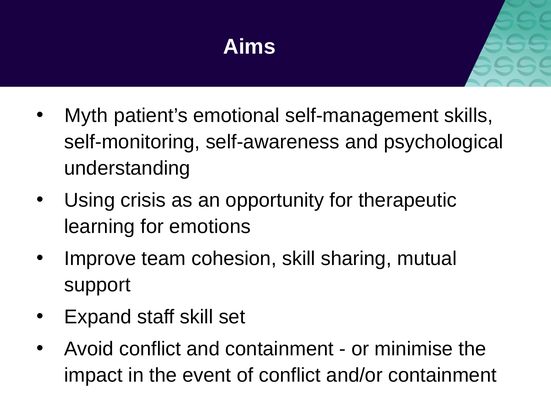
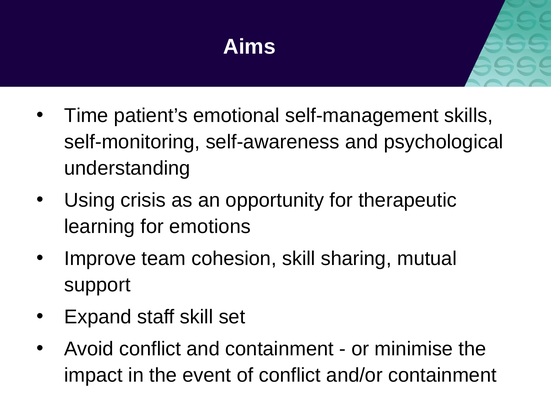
Myth: Myth -> Time (86, 115)
